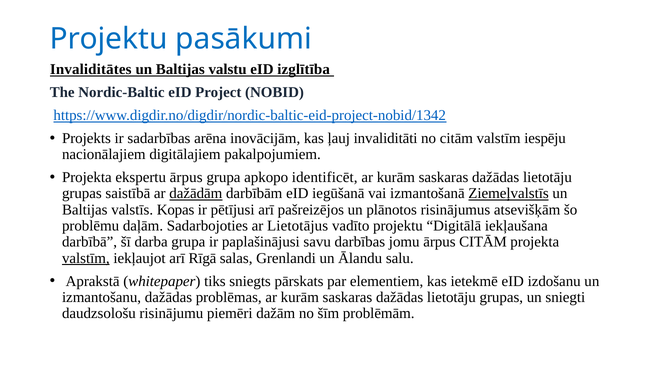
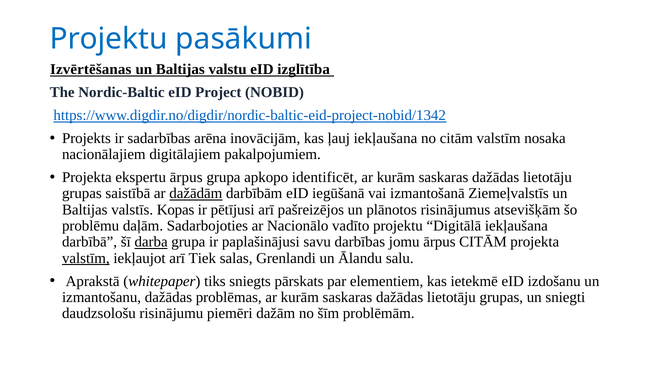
Invaliditātes: Invaliditātes -> Izvērtēšanas (91, 70)
ļauj invaliditāti: invaliditāti -> iekļaušana (385, 138)
iespēju: iespēju -> nosaka (545, 138)
Ziemeļvalstīs underline: present -> none (509, 194)
Lietotājus: Lietotājus -> Nacionālo (298, 226)
darba underline: none -> present (151, 242)
Rīgā: Rīgā -> Tiek (202, 258)
